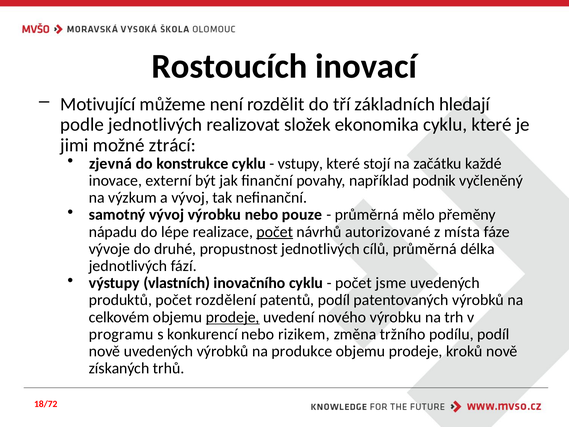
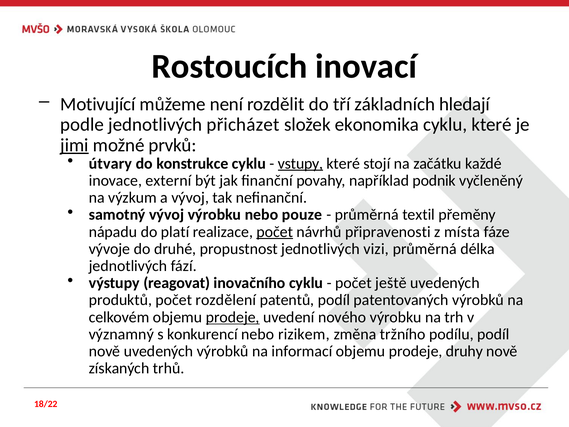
realizovat: realizovat -> přicházet (243, 125)
jimi underline: none -> present (74, 145)
ztrácí: ztrácí -> prvků (173, 145)
zjevná: zjevná -> útvary (110, 163)
vstupy underline: none -> present (301, 163)
mělo: mělo -> textil (419, 215)
lépe: lépe -> platí (175, 232)
autorizované: autorizované -> připravenosti (388, 232)
cílů: cílů -> vizi (376, 249)
vlastních: vlastních -> reagovat (177, 283)
jsme: jsme -> ještě (391, 283)
programu: programu -> významný (121, 334)
produkce: produkce -> informací (302, 351)
kroků: kroků -> druhy (464, 351)
18/72: 18/72 -> 18/22 (46, 404)
